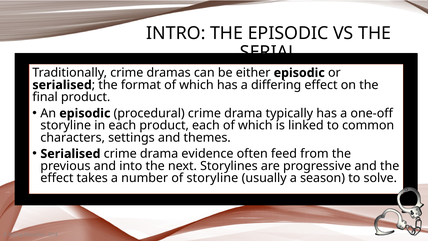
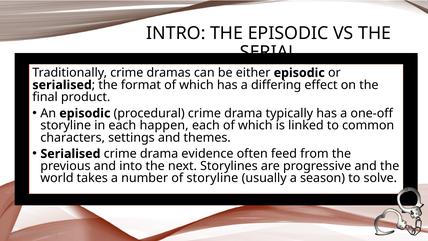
each product: product -> happen (164, 125)
effect: effect -> world (57, 178)
